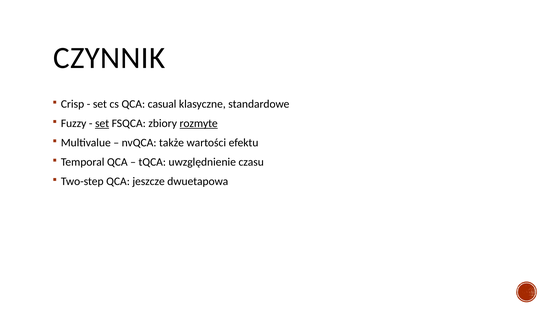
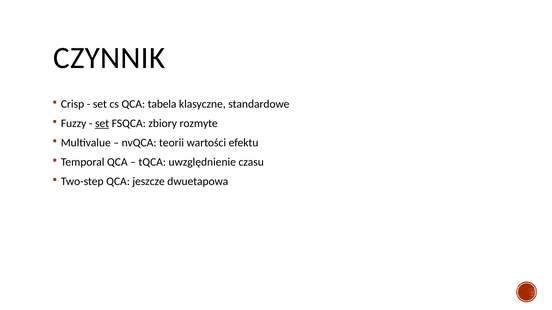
casual: casual -> tabela (162, 104)
rozmyte underline: present -> none (199, 124)
także: także -> teorii (171, 143)
